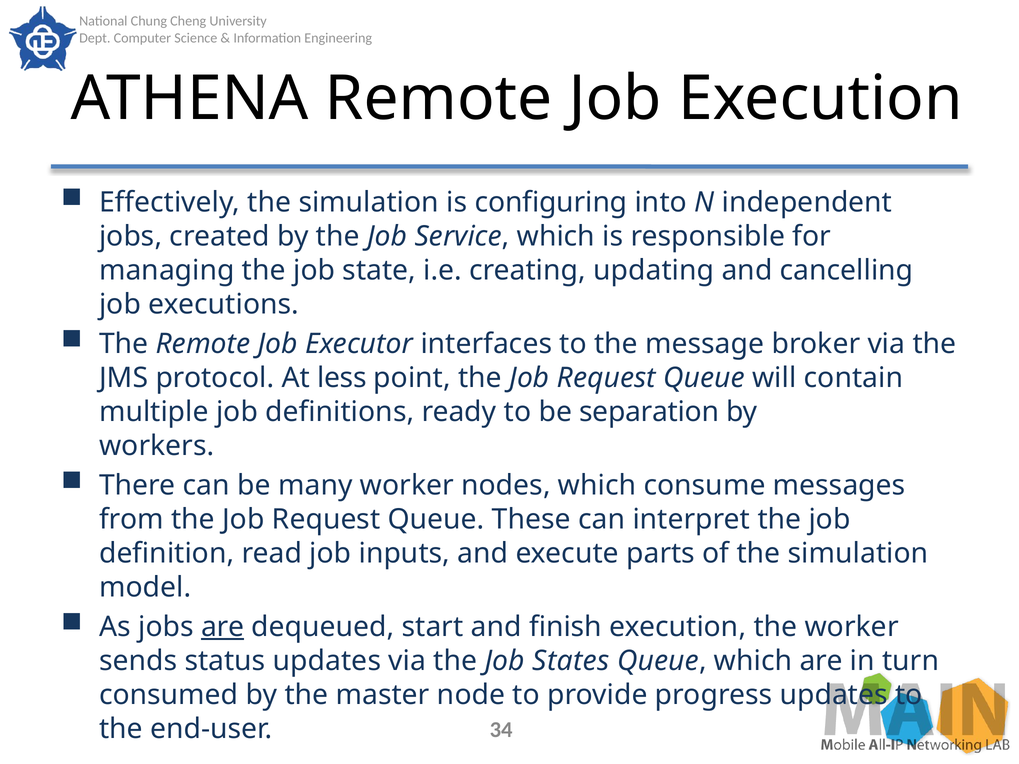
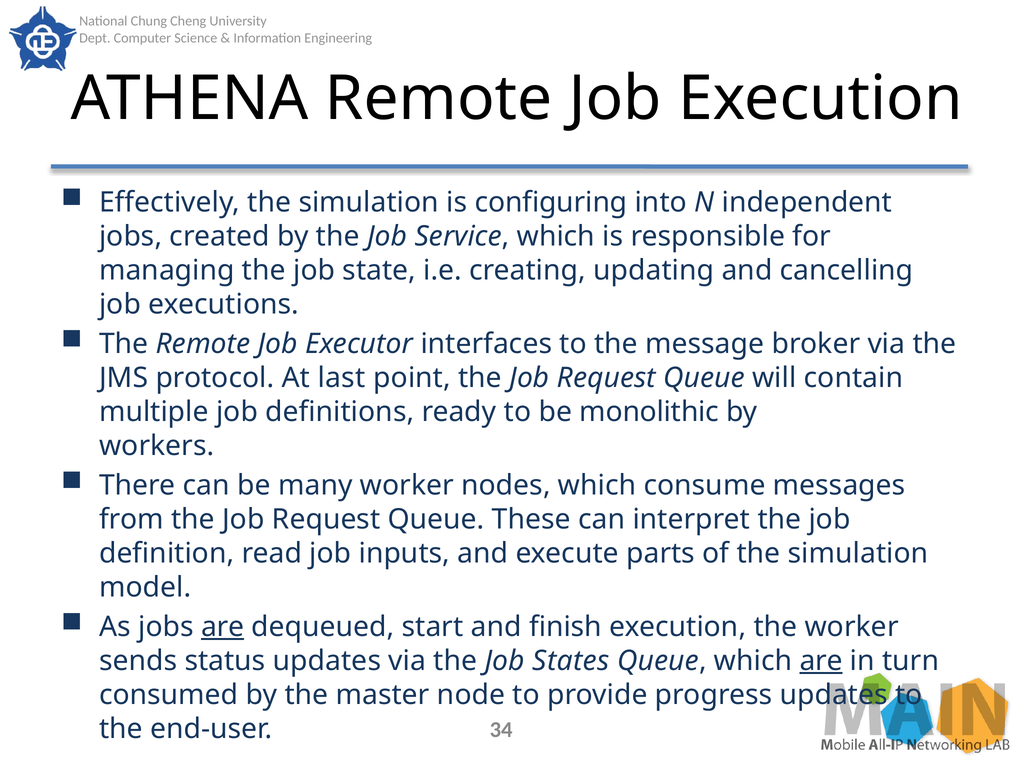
less: less -> last (342, 378)
separation: separation -> monolithic (649, 412)
are underline: none -> present (821, 661)
